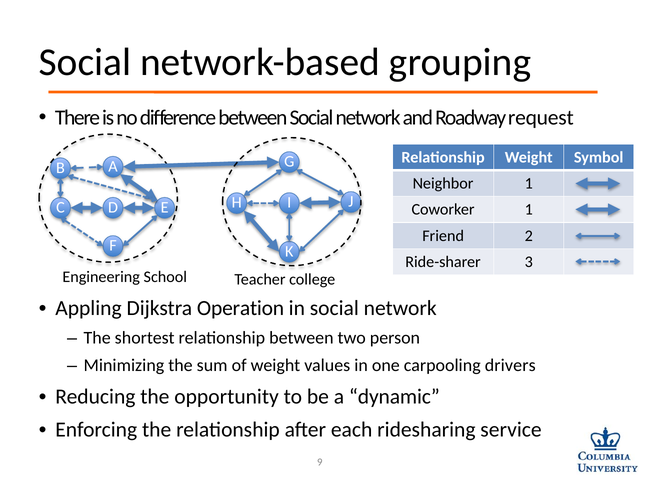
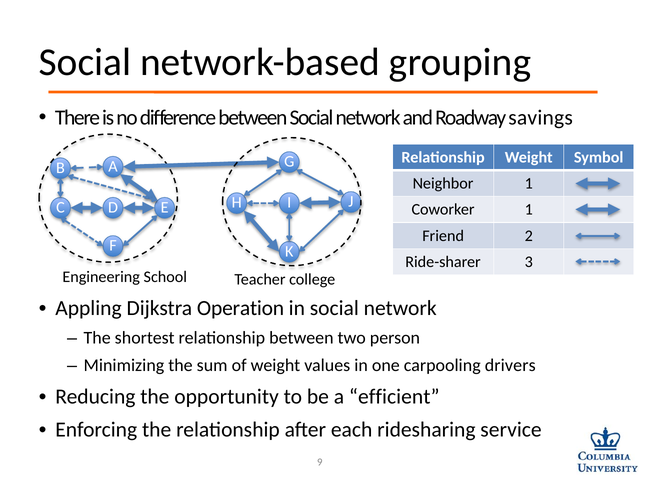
request: request -> savings (541, 118)
dynamic: dynamic -> efficient (394, 397)
